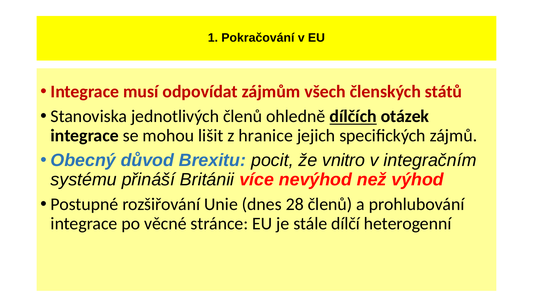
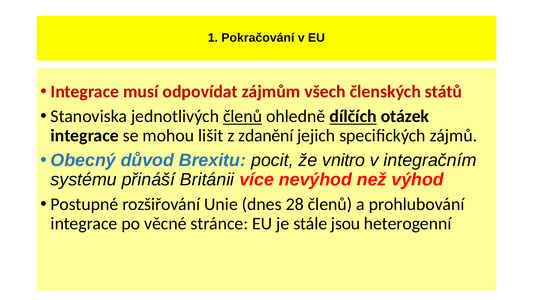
členů underline: none -> present (243, 116)
hranice: hranice -> zdanění (266, 136)
dílčí: dílčí -> jsou (346, 223)
